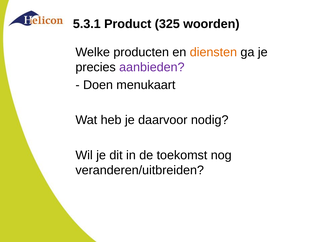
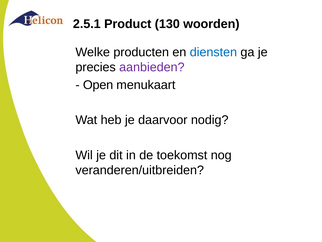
5.3.1: 5.3.1 -> 2.5.1 (87, 24)
325: 325 -> 130 (167, 24)
diensten colour: orange -> blue (213, 52)
Doen: Doen -> Open (98, 85)
